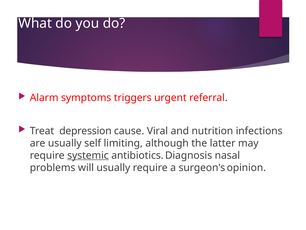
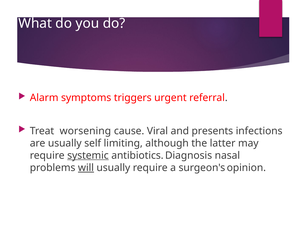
depression: depression -> worsening (85, 131)
nutrition: nutrition -> presents (212, 131)
will underline: none -> present (86, 167)
